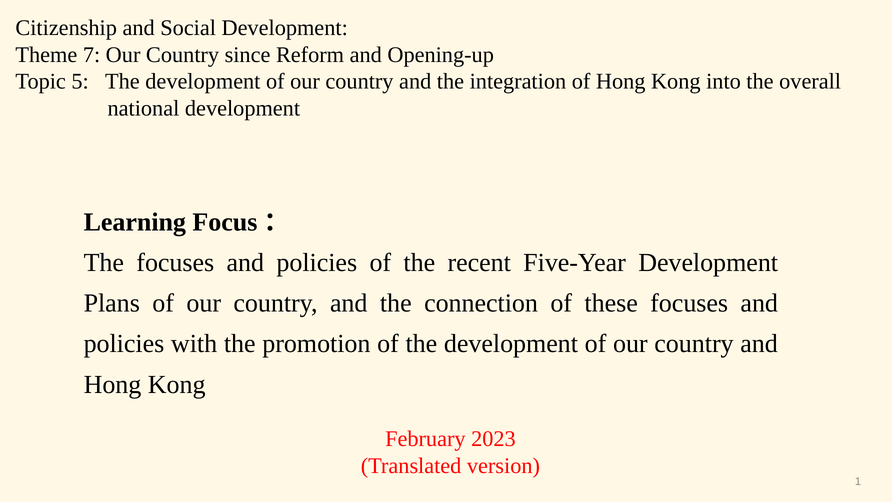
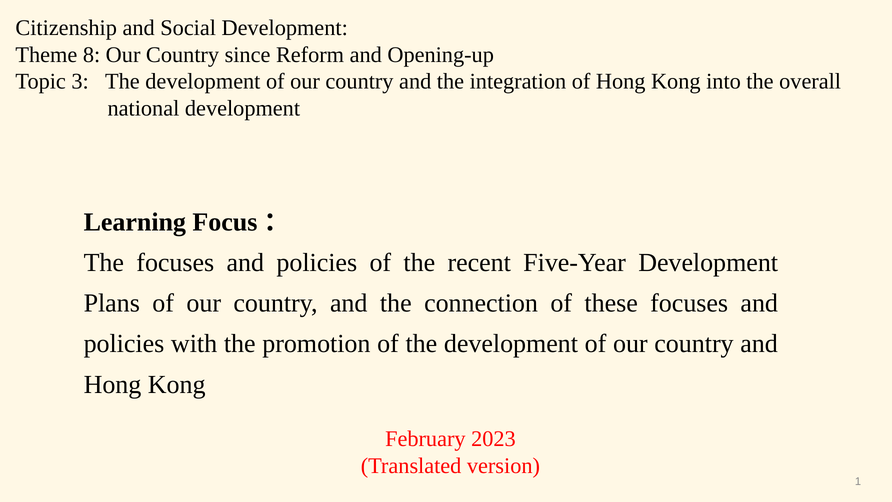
7: 7 -> 8 (92, 55)
5: 5 -> 3 (80, 82)
